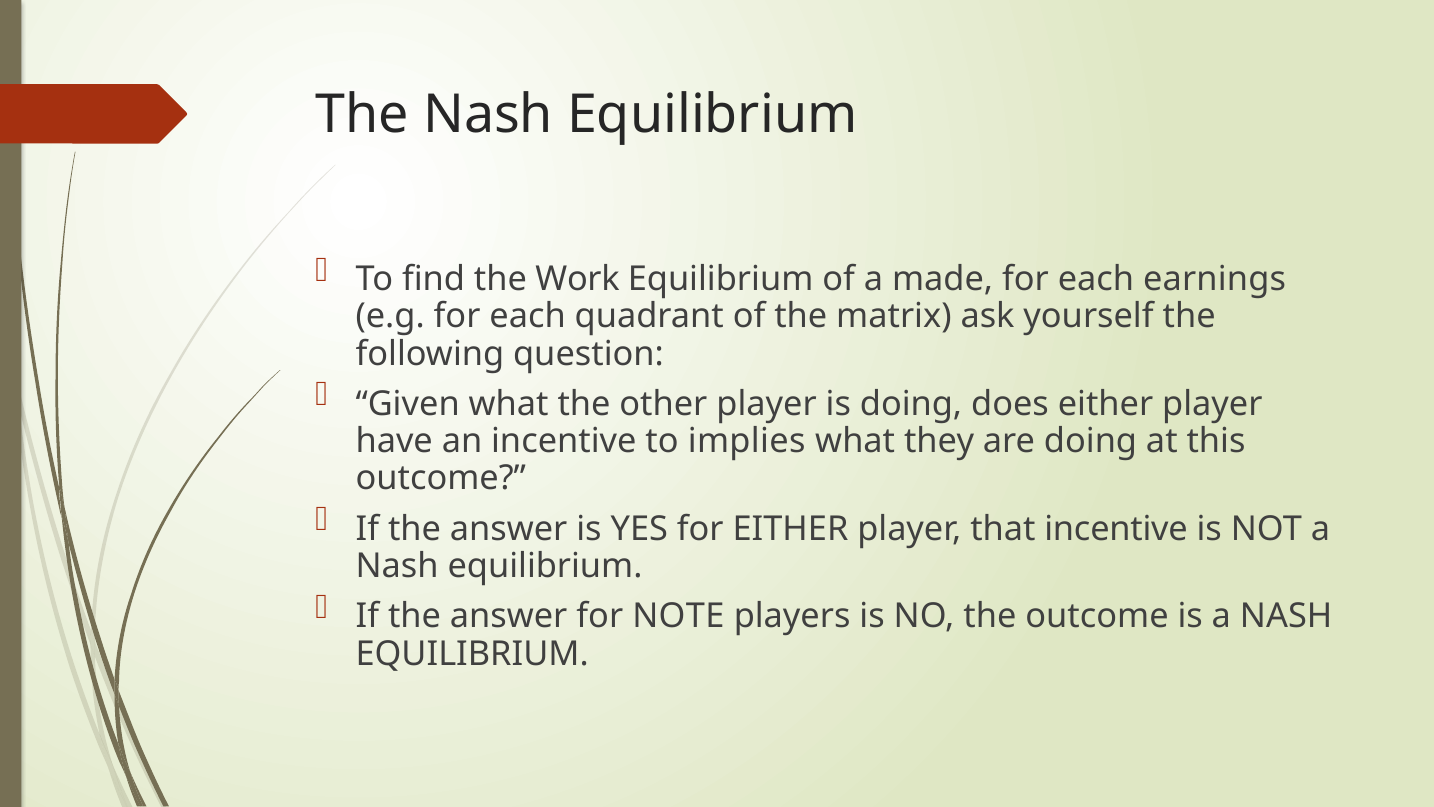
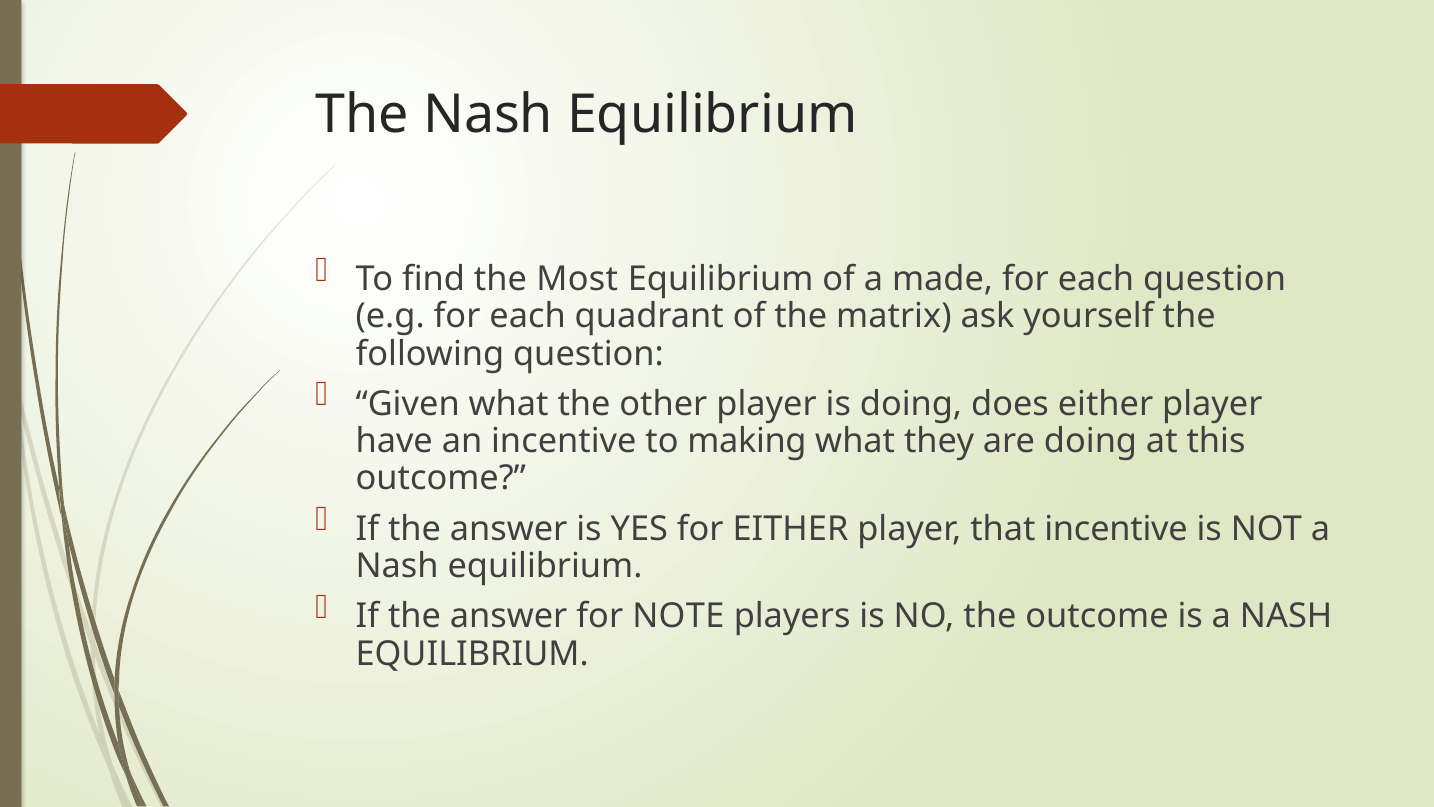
Work: Work -> Most (577, 279)
each earnings: earnings -> question (1215, 279)
implies: implies -> making (747, 441)
